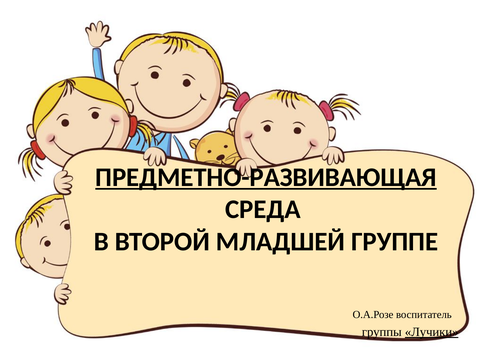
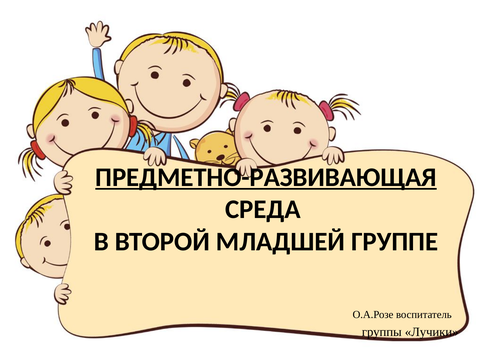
Лучики underline: present -> none (432, 332)
